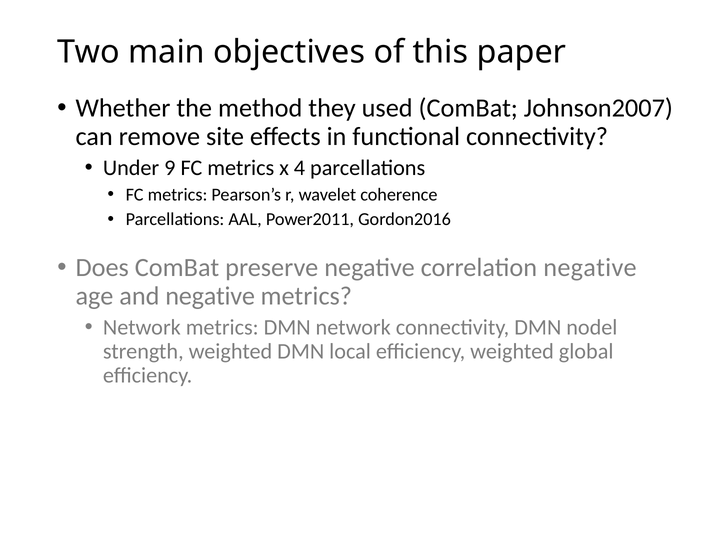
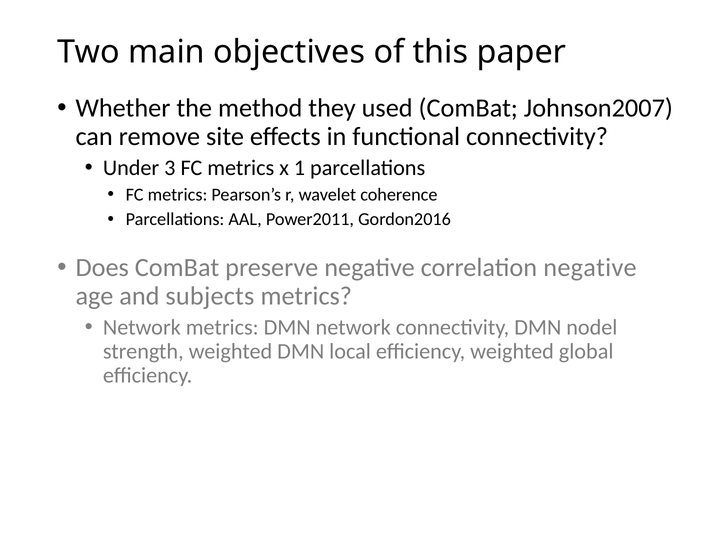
9: 9 -> 3 (170, 168)
4: 4 -> 1 (299, 168)
and negative: negative -> subjects (210, 296)
